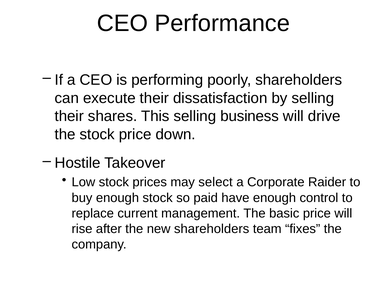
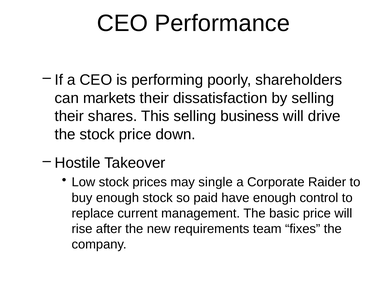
execute: execute -> markets (109, 98)
select: select -> single (216, 182)
new shareholders: shareholders -> requirements (212, 228)
